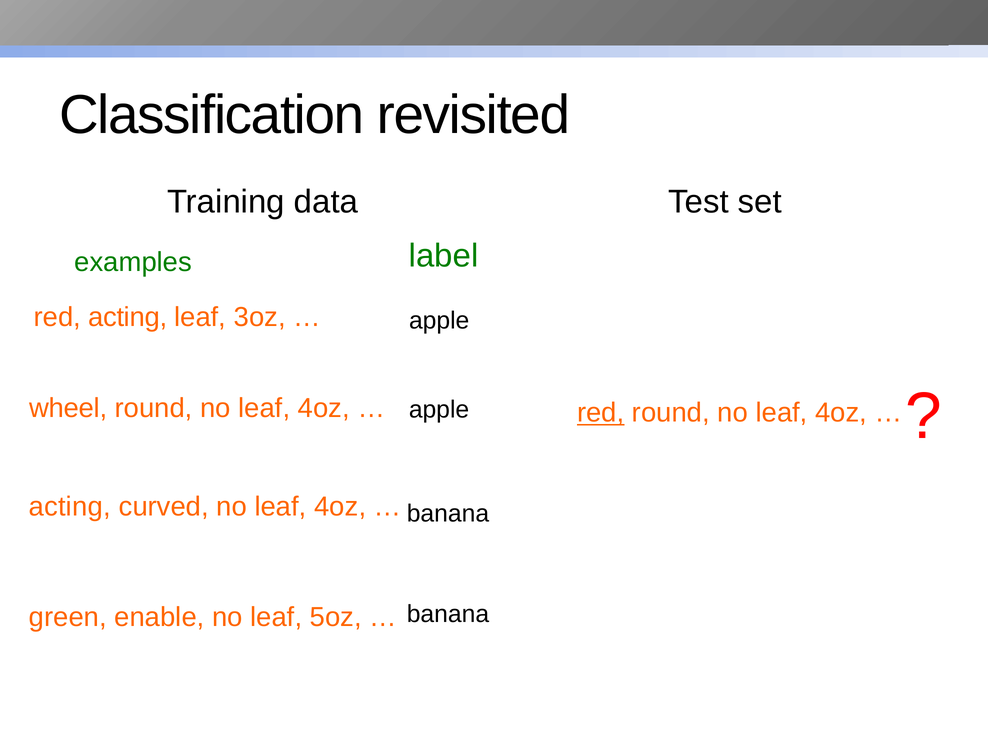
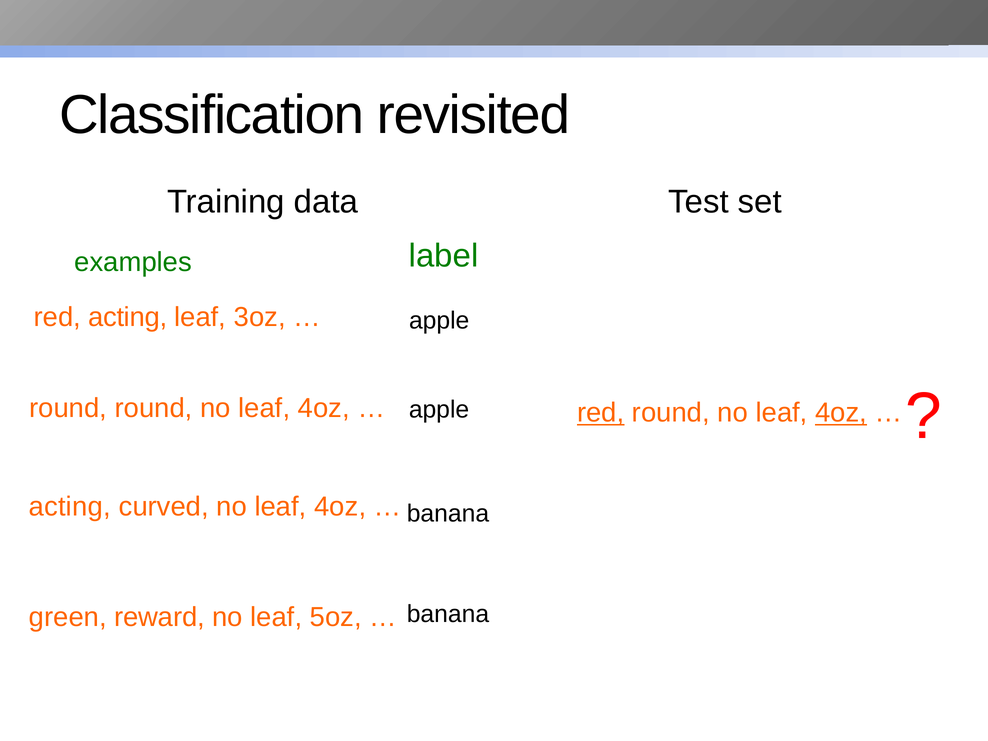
wheel: wheel -> round (68, 408)
4oz underline: none -> present (841, 413)
enable: enable -> reward (160, 617)
